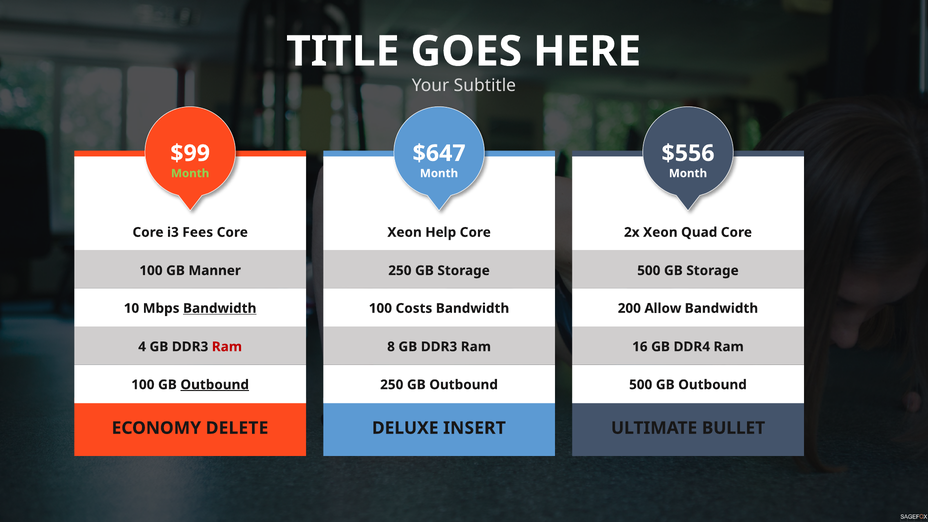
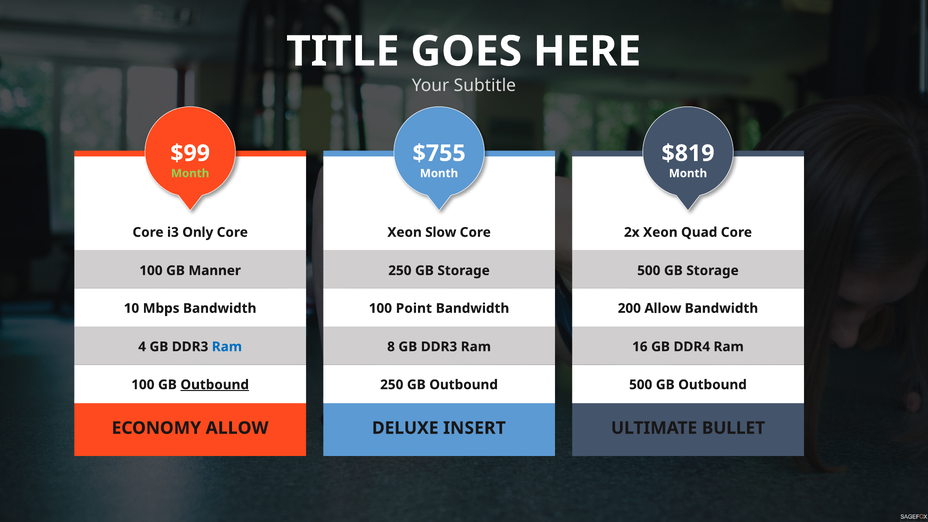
$647: $647 -> $755 (439, 153)
$556: $556 -> $819 (688, 153)
Fees: Fees -> Only (198, 232)
Help: Help -> Slow (441, 232)
Bandwidth underline: present -> none (220, 308)
Costs: Costs -> Point (414, 308)
Ram colour: red -> blue (227, 347)
ECONOMY DELETE: DELETE -> ALLOW (237, 428)
